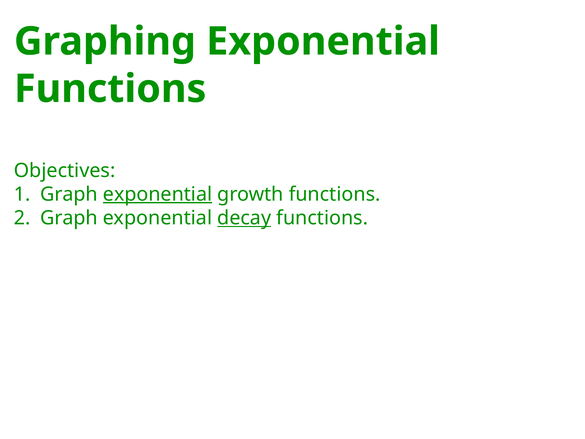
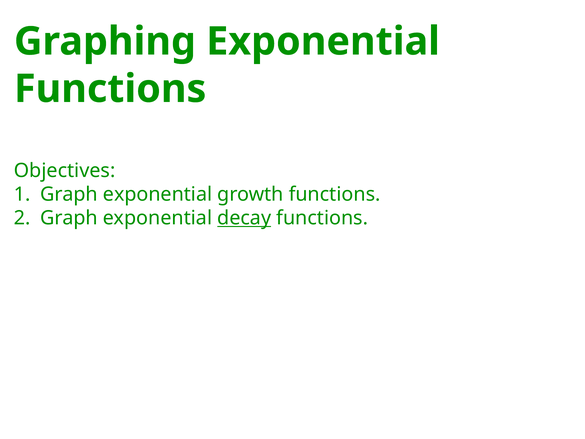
exponential underline: present -> none (158, 194)
